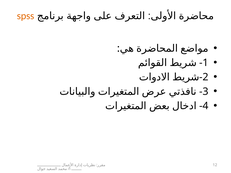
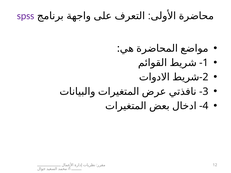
spss colour: orange -> purple (26, 16)
